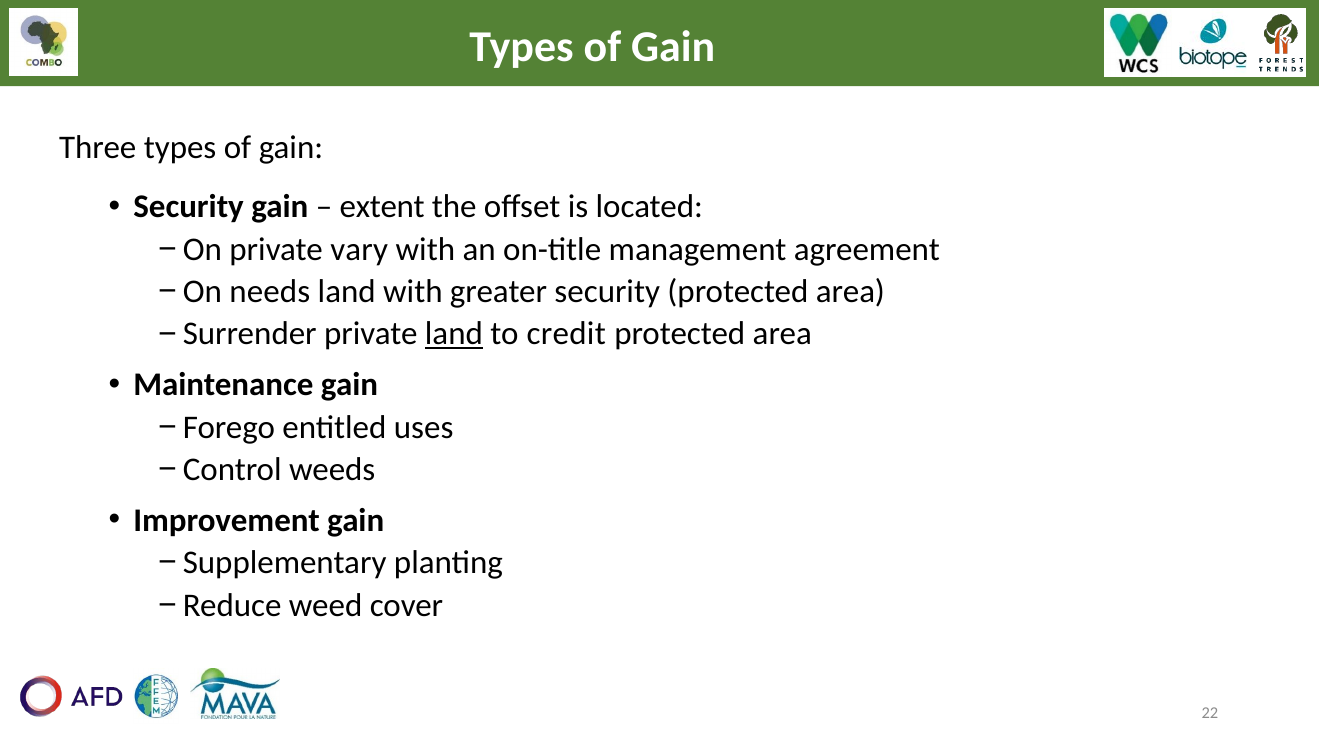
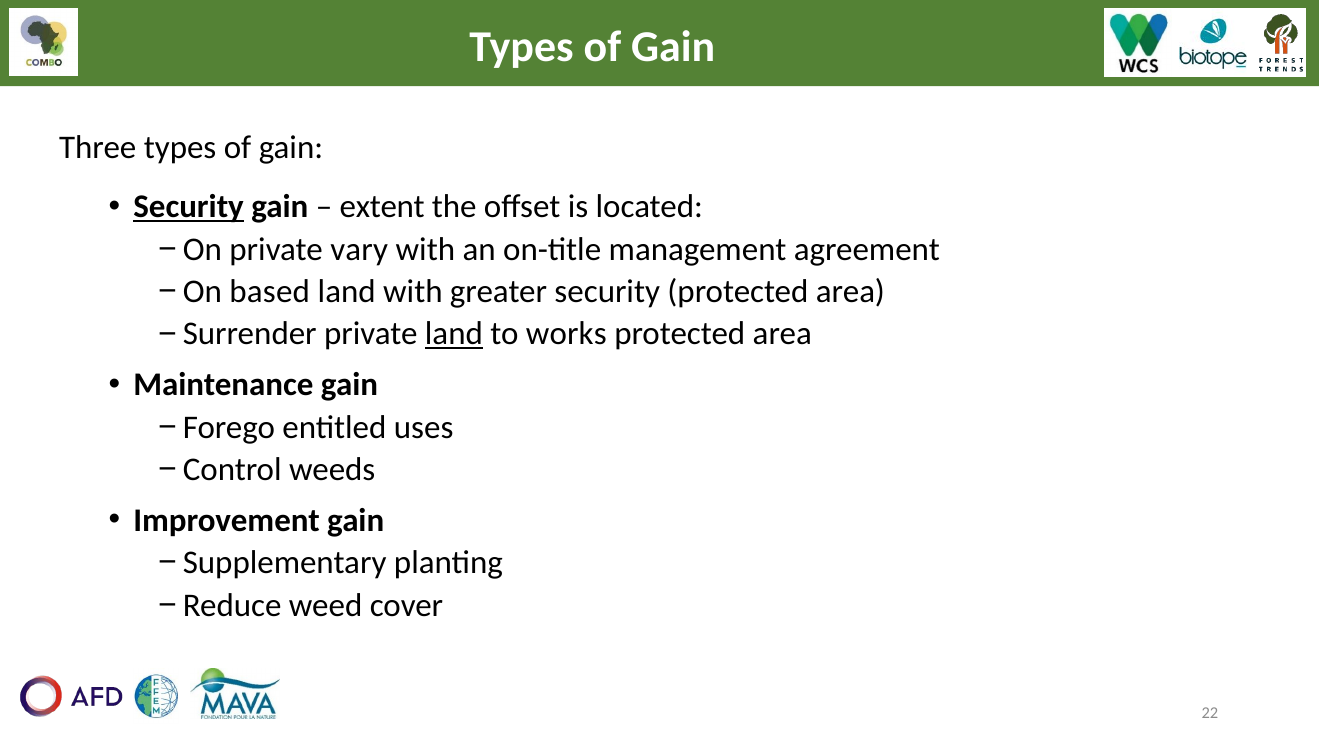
Security underline: none -> present (189, 207)
needs: needs -> based (270, 292)
credit: credit -> works (566, 334)
